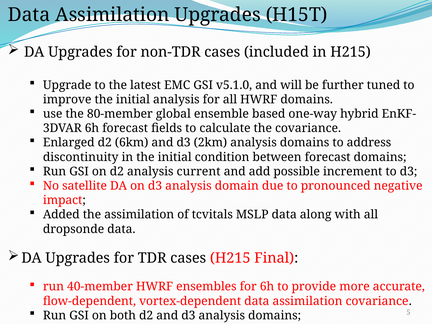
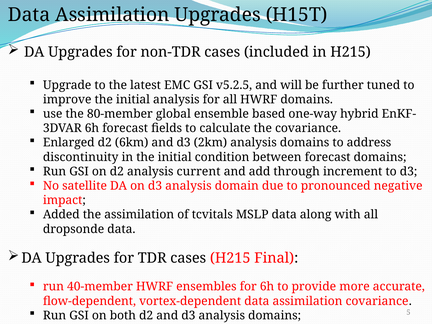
v5.1.0: v5.1.0 -> v5.2.5 (234, 85)
possible: possible -> through (297, 171)
